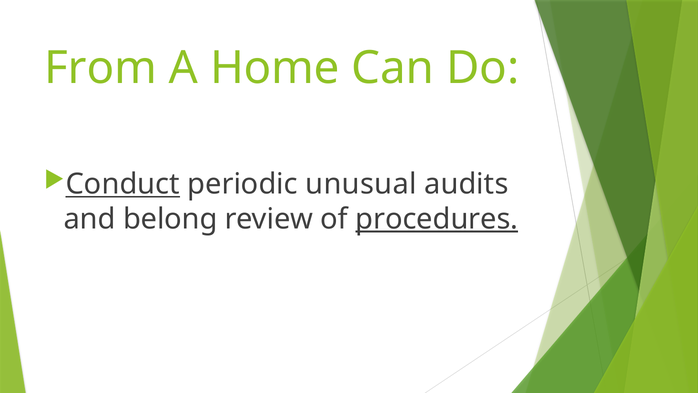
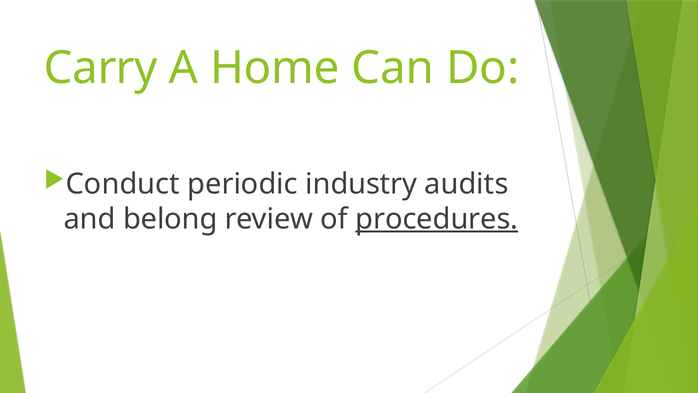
From: From -> Carry (101, 68)
Conduct underline: present -> none (123, 184)
unusual: unusual -> industry (361, 184)
